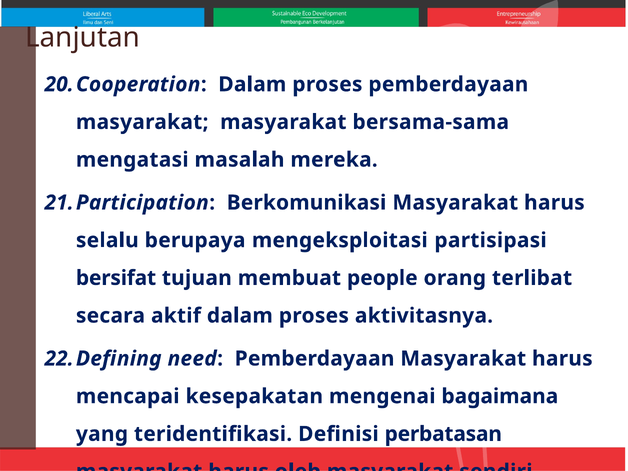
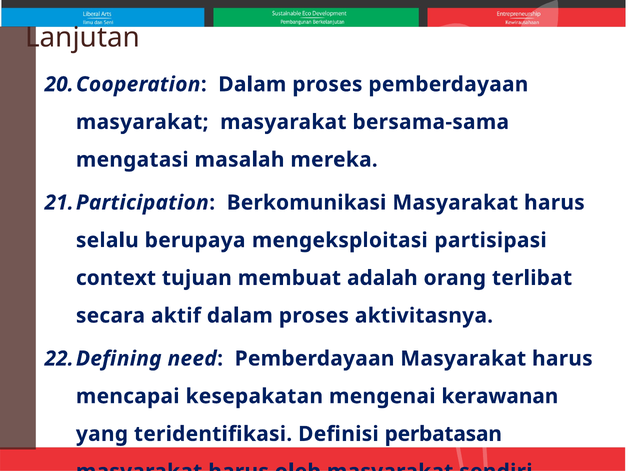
bersifat: bersifat -> context (116, 278)
people: people -> adalah (382, 278)
bagaimana: bagaimana -> kerawanan (500, 396)
